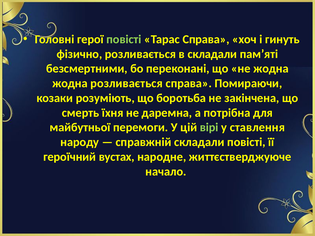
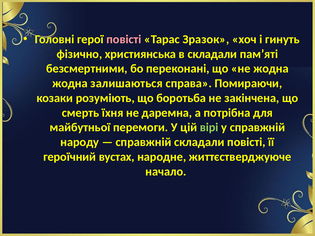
повісті colour: light green -> pink (124, 39)
Тарас Справа: Справа -> Зразок (206, 39)
фізично розливається: розливається -> християнська (140, 54)
жодна розливається: розливається -> залишаються (127, 83)
у ставлення: ставлення -> справжній (257, 128)
